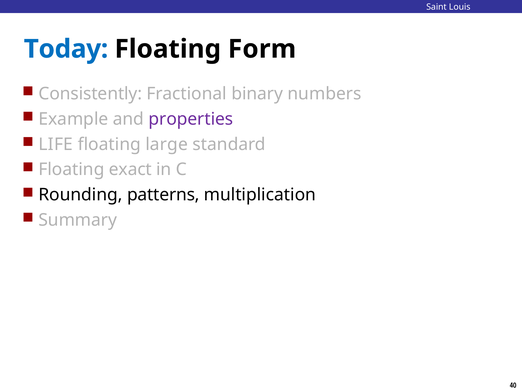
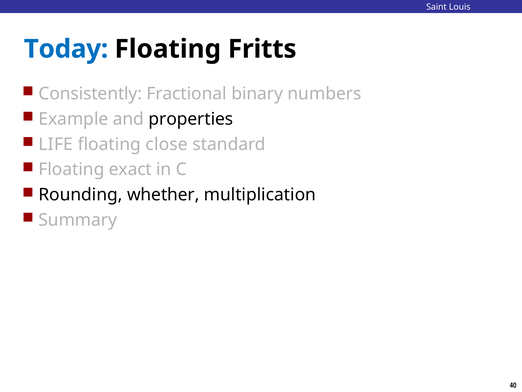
Form: Form -> Fritts (262, 49)
properties colour: purple -> black (191, 119)
large: large -> close (167, 144)
patterns: patterns -> whether (163, 195)
